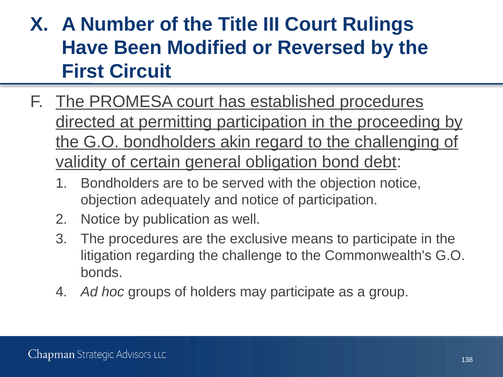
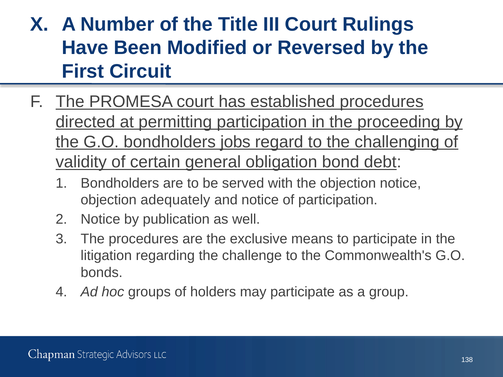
akin: akin -> jobs (235, 142)
